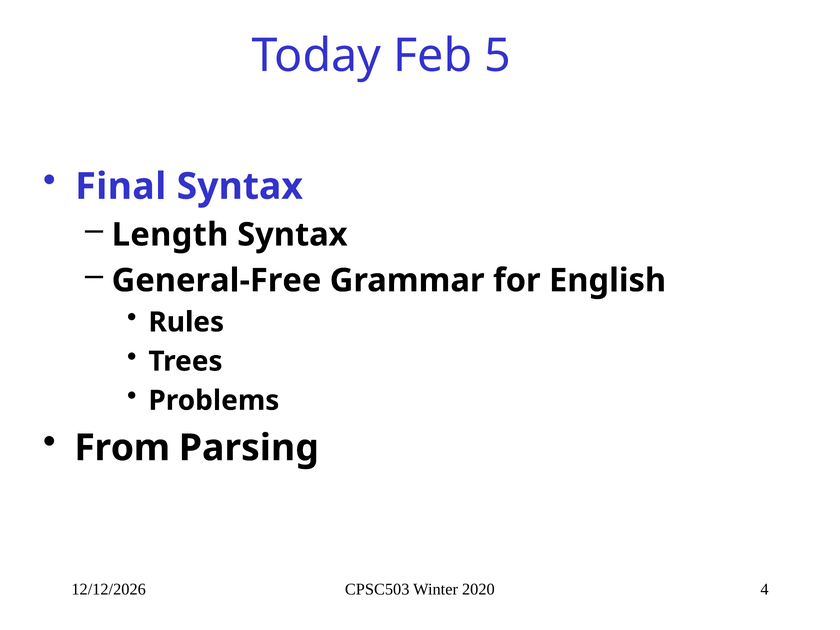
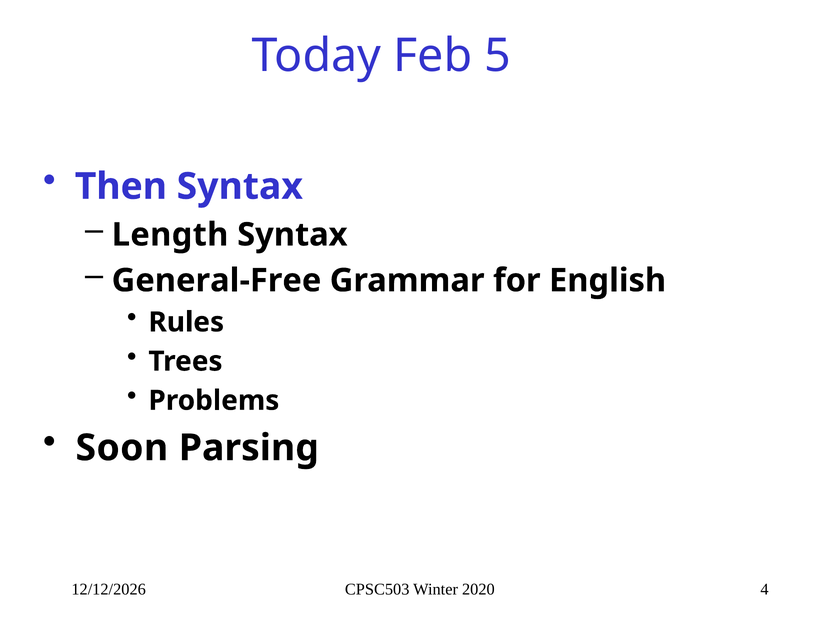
Final: Final -> Then (121, 187)
From: From -> Soon (122, 448)
